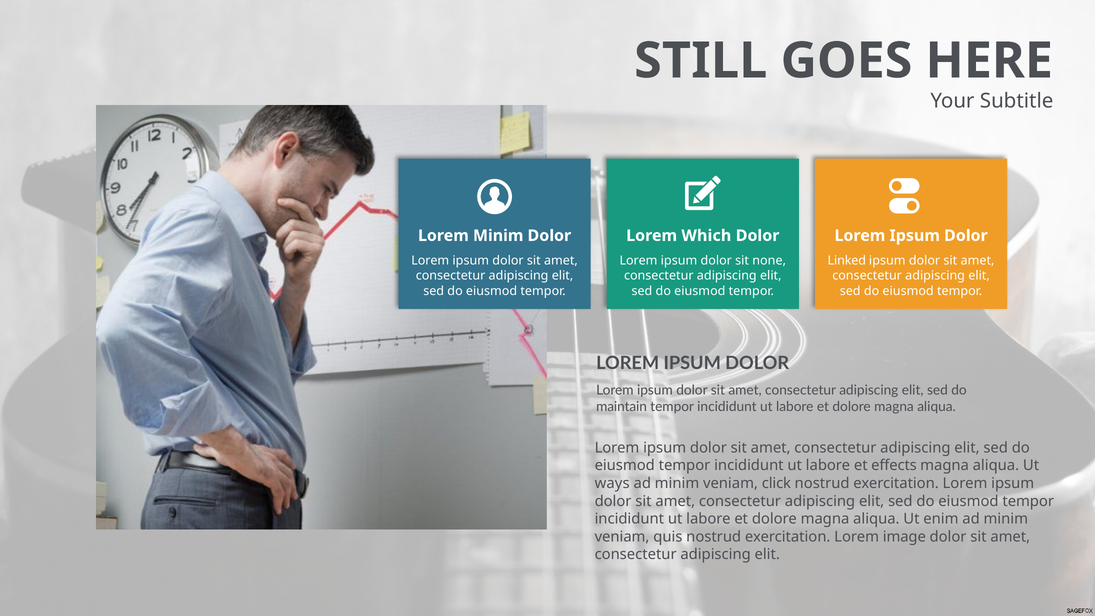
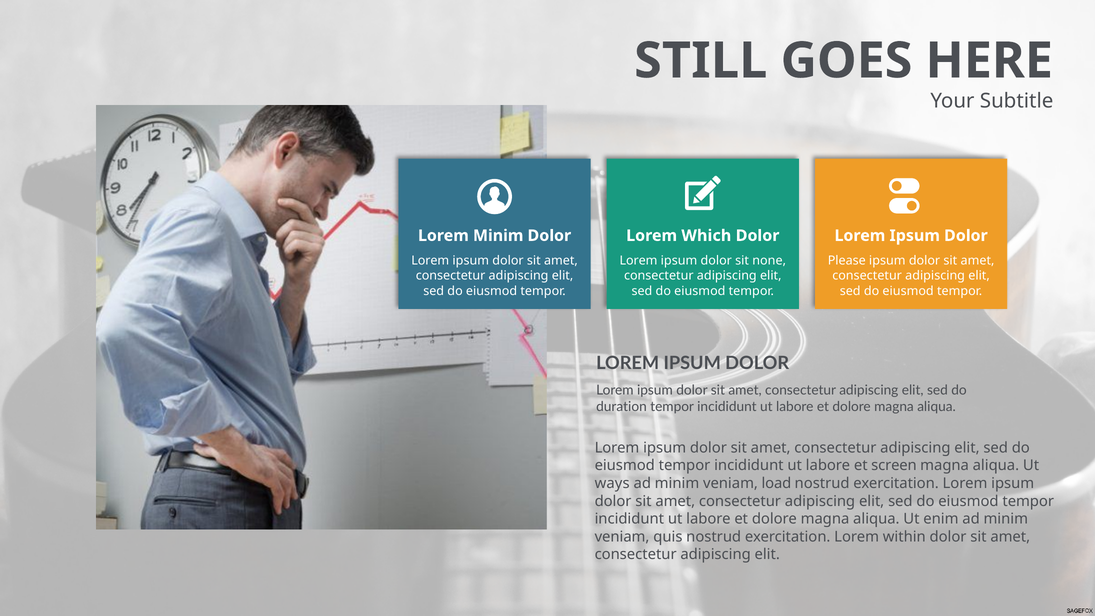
Linked: Linked -> Please (847, 261)
maintain: maintain -> duration (621, 407)
effects: effects -> screen (894, 465)
click: click -> load (776, 483)
image: image -> within (904, 537)
